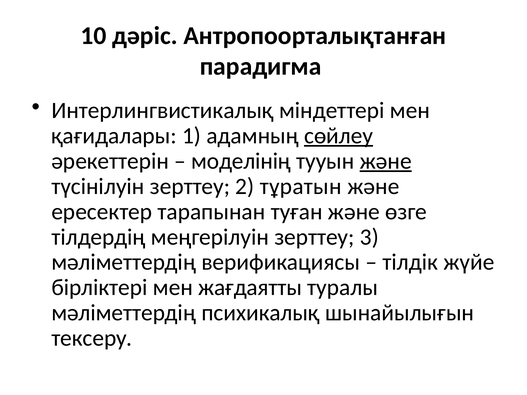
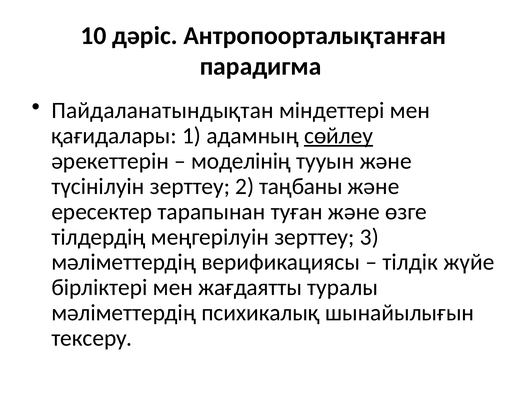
Интерлингвистикалық: Интерлингвистикалық -> Пайдаланатындықтан (163, 111)
және underline: present -> none (386, 161)
тұратын: тұратын -> таңбаны (301, 186)
